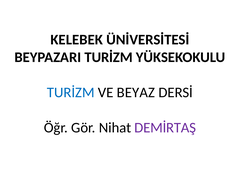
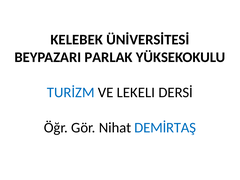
BEYPAZARI TURİZM: TURİZM -> PARLAK (109, 57)
BEYAZ: BEYAZ -> LEKELI (136, 92)
DEMİRTAŞ colour: purple -> blue (165, 128)
